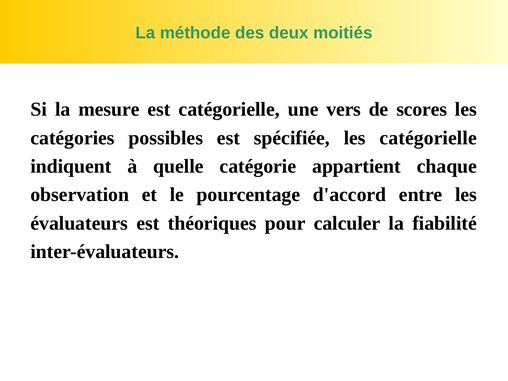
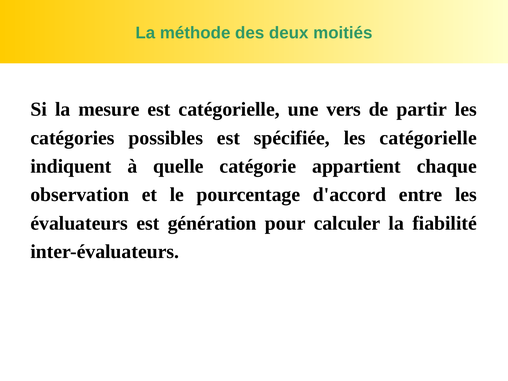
scores: scores -> partir (422, 109)
théoriques: théoriques -> génération (212, 223)
